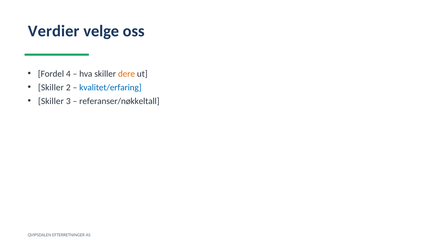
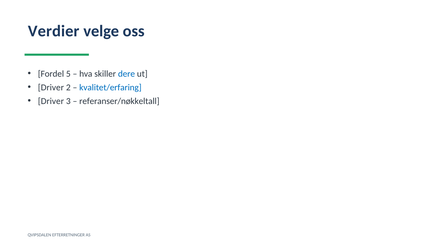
4: 4 -> 5 (68, 74)
dere colour: orange -> blue (126, 74)
Skiller: Skiller -> Driver (51, 87)
Skiller: Skiller -> Driver (51, 101)
